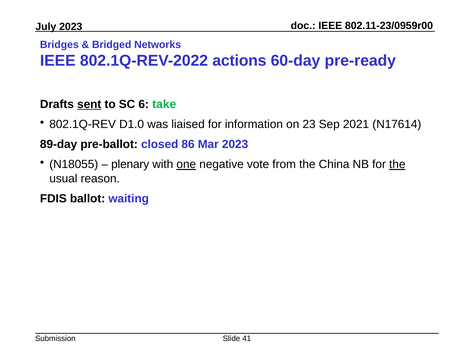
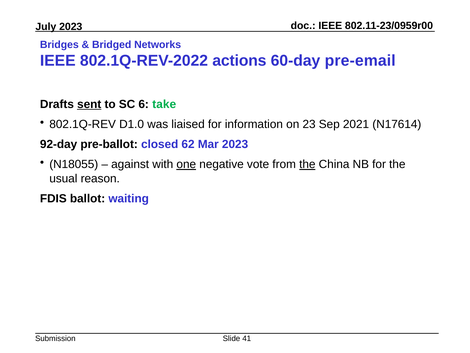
pre-ready: pre-ready -> pre-email (360, 61)
89-day: 89-day -> 92-day (59, 144)
86: 86 -> 62 (188, 144)
plenary: plenary -> against (130, 164)
the underline: none -> present (307, 164)
the underline: present -> none (397, 164)
